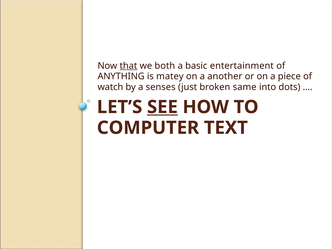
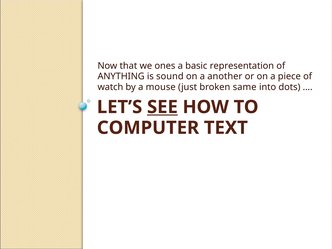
that underline: present -> none (128, 66)
both: both -> ones (165, 66)
entertainment: entertainment -> representation (242, 66)
matey: matey -> sound (170, 76)
senses: senses -> mouse (161, 87)
